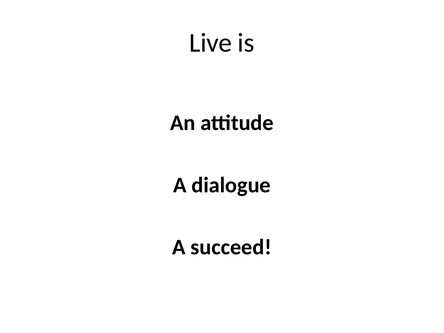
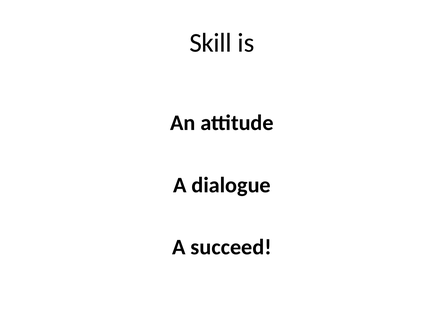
Live: Live -> Skill (211, 43)
